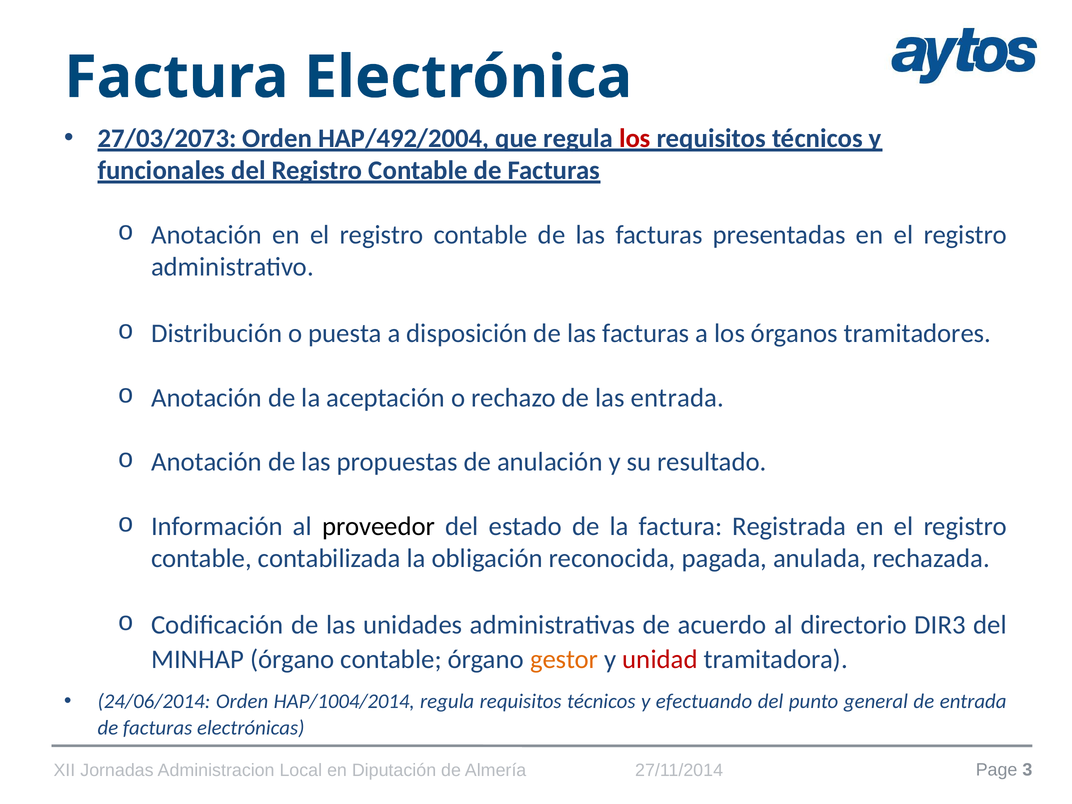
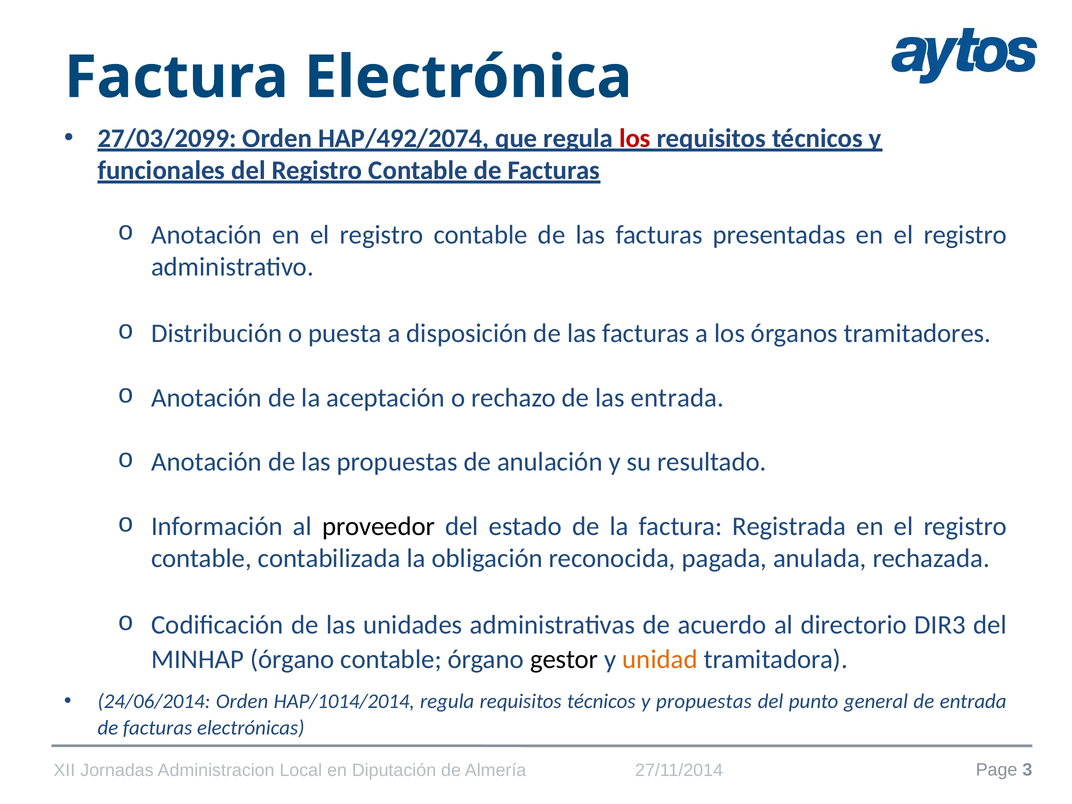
27/03/2073: 27/03/2073 -> 27/03/2099 (167, 138)
HAP/492/2004: HAP/492/2004 -> HAP/492/2074 (404, 138)
gestor colour: orange -> black (564, 660)
unidad colour: red -> orange (660, 660)
HAP/1004/2014: HAP/1004/2014 -> HAP/1014/2014 (344, 701)
y efectuando: efectuando -> propuestas (704, 701)
